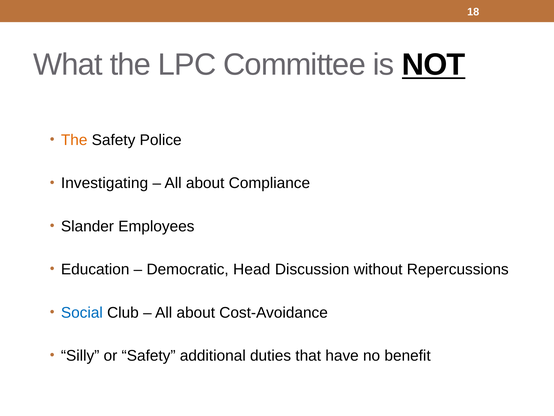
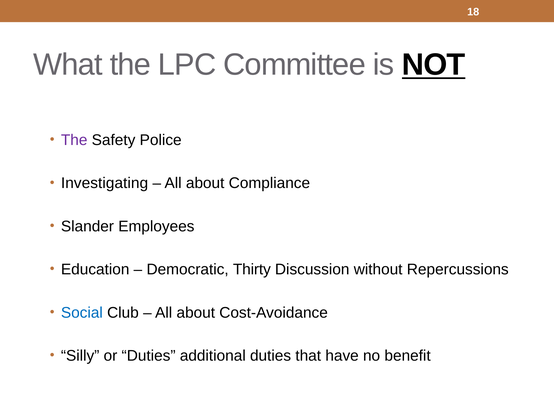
The colour: orange -> purple (74, 140)
Head: Head -> Thirty (252, 269)
or Safety: Safety -> Duties (149, 355)
